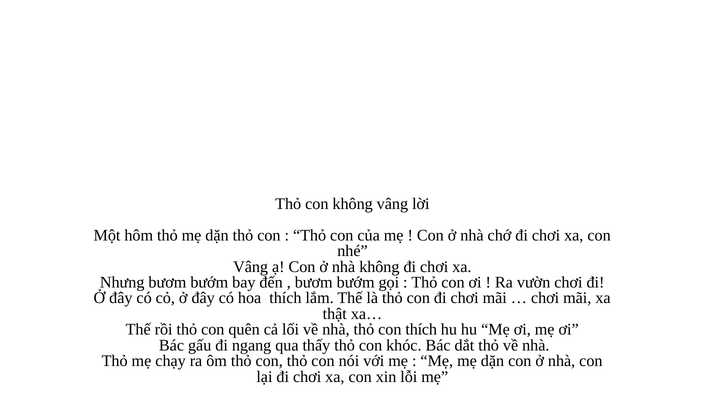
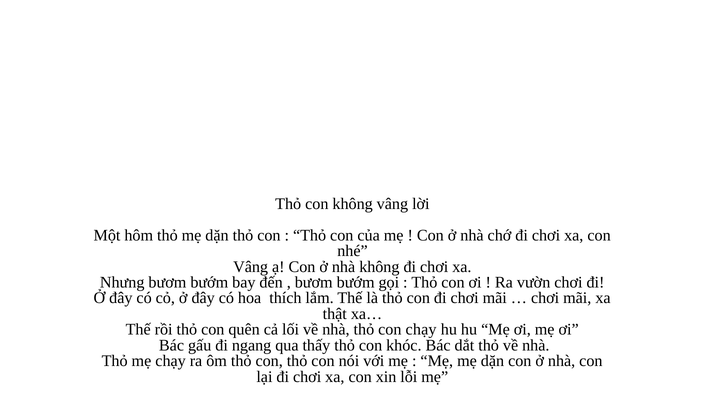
con thích: thích -> chạy (421, 329)
